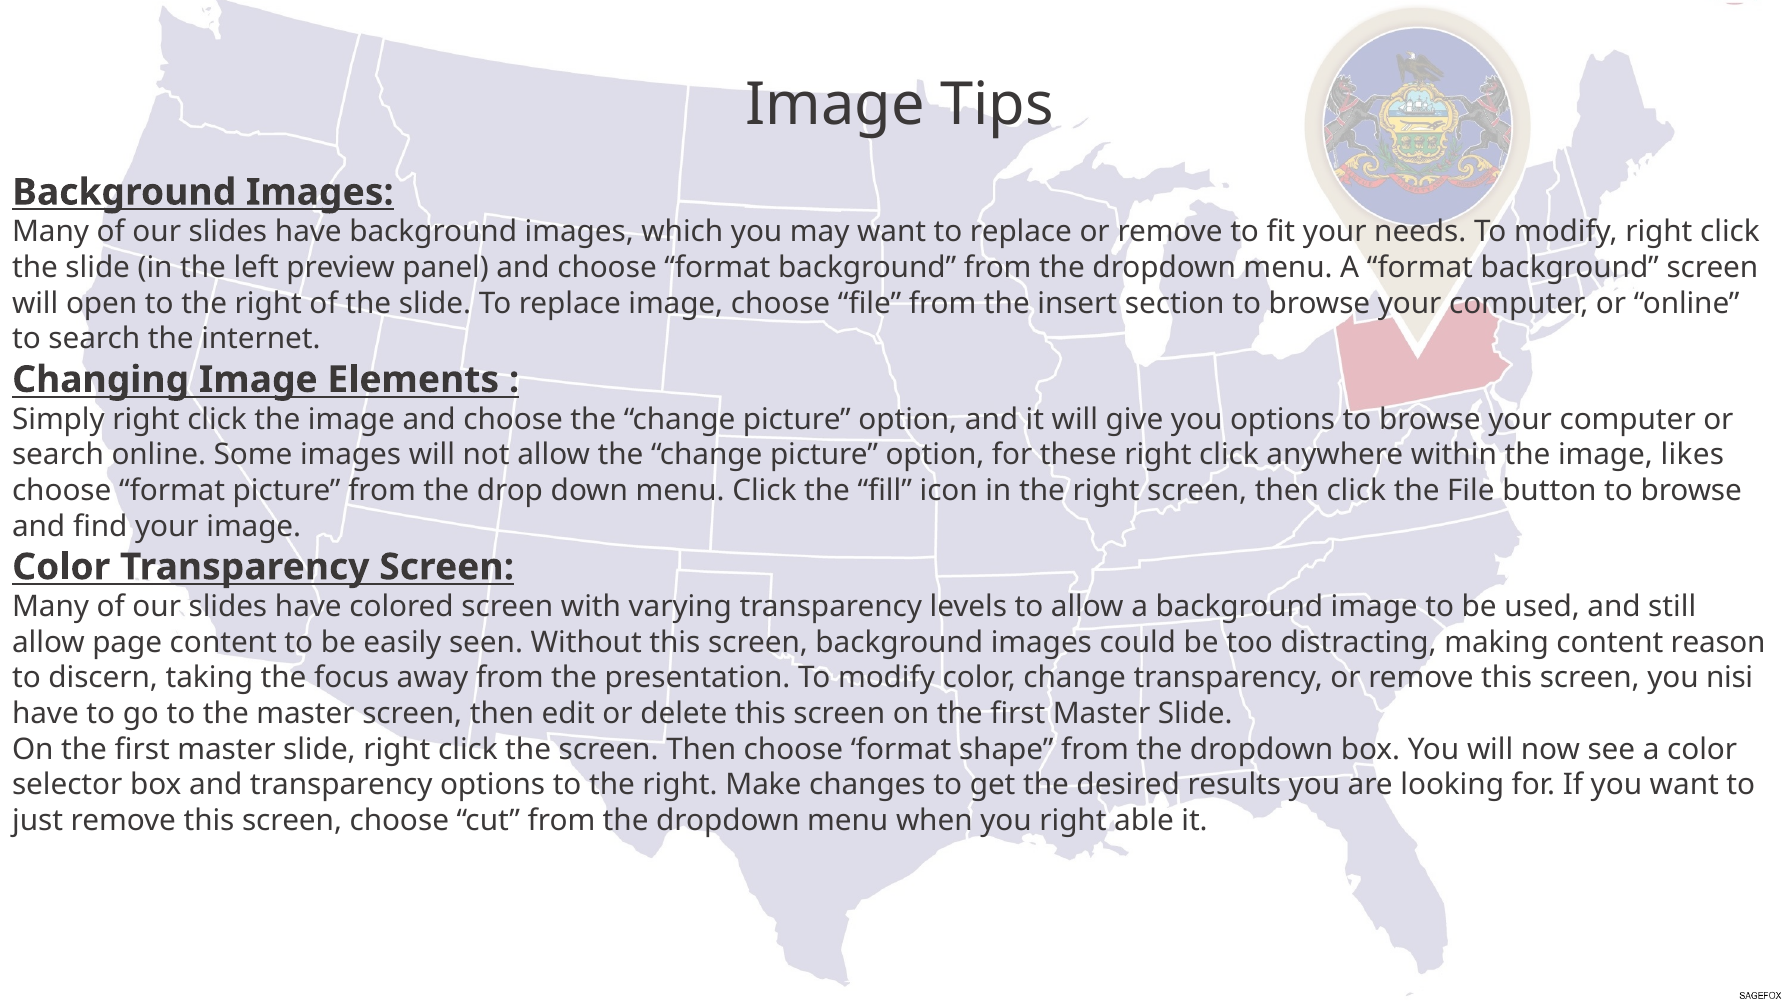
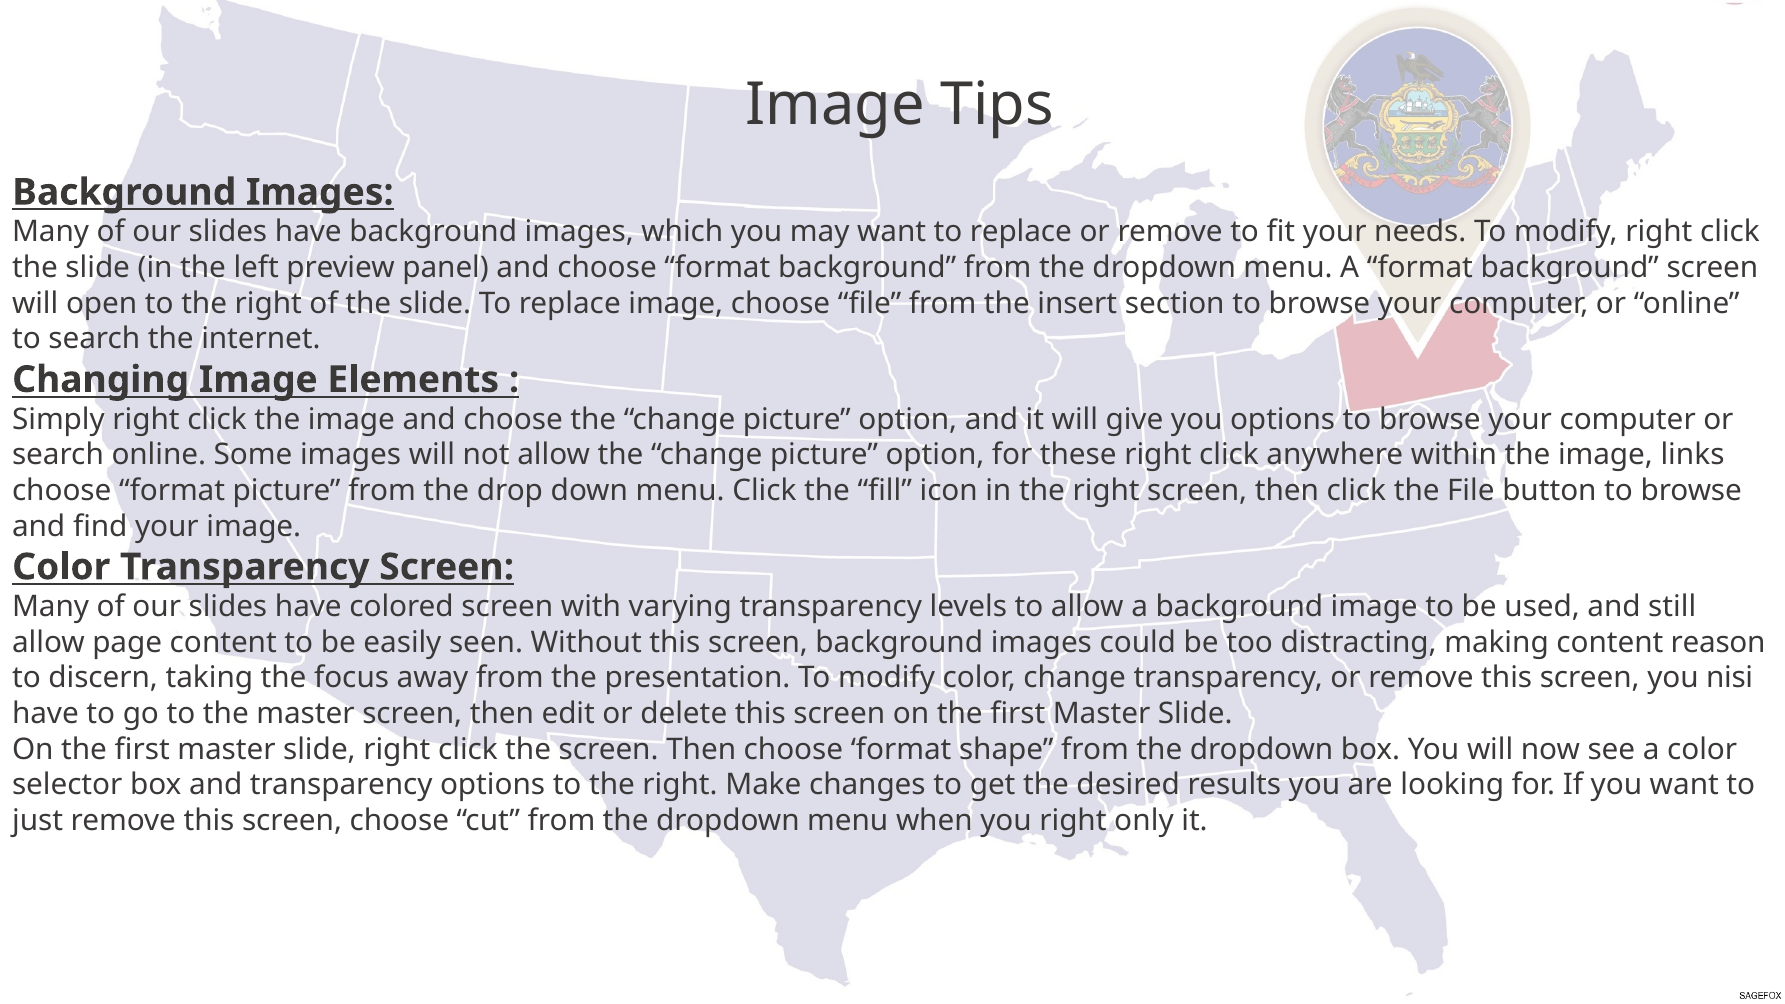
likes: likes -> links (1693, 455)
able: able -> only (1144, 821)
